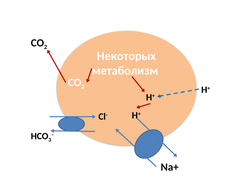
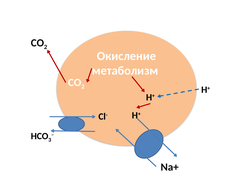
Некоторых: Некоторых -> Окисление (126, 56)
